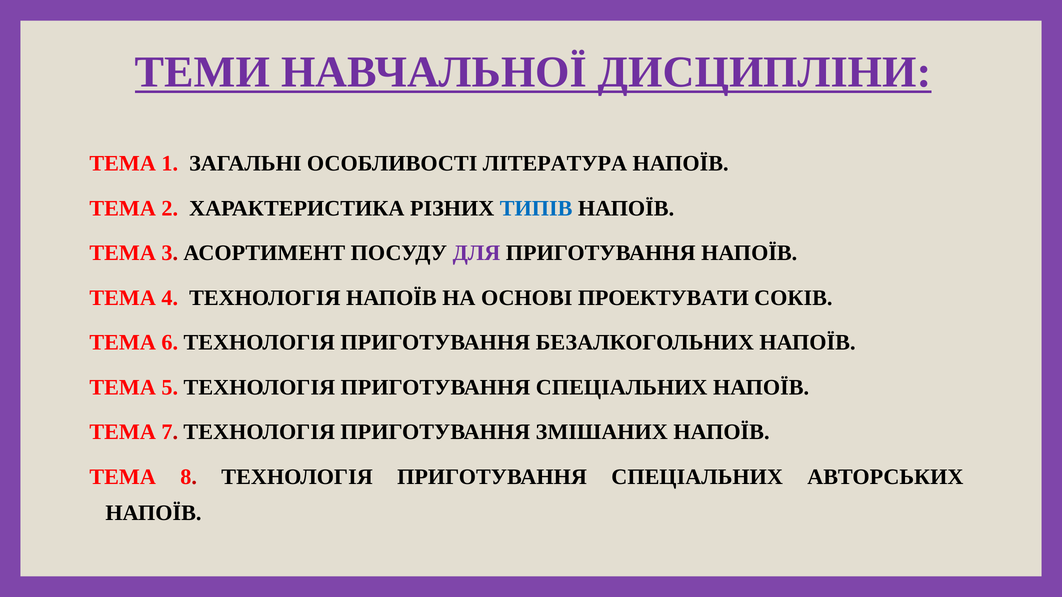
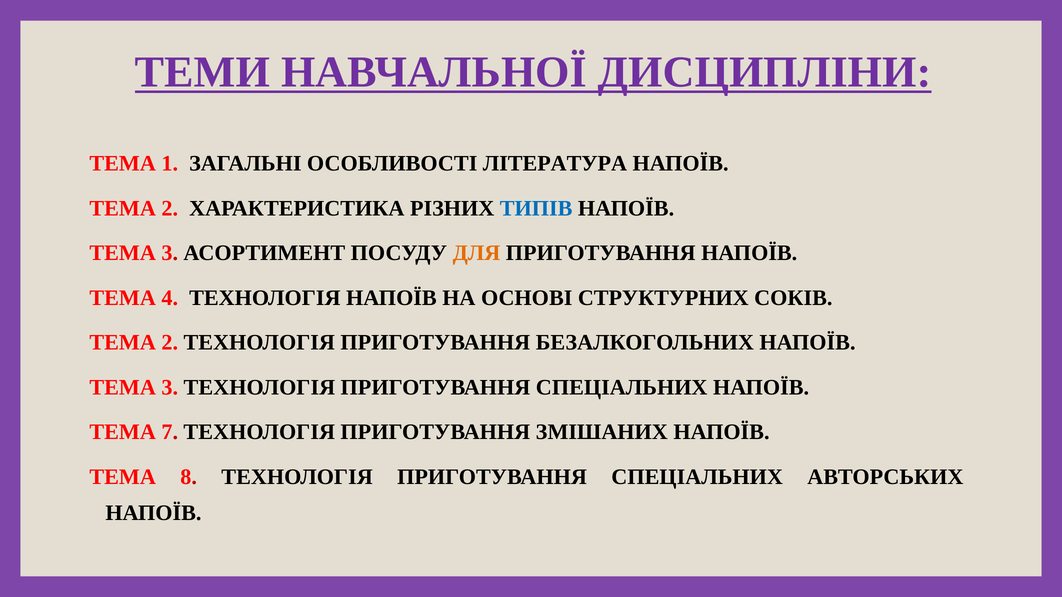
ДЛЯ colour: purple -> orange (477, 253)
ПРОЕКТУВАТИ: ПРОЕКТУВАТИ -> СТРУКТУРНИХ (663, 298)
6: 6 -> 2 (170, 343)
5: 5 -> 3 (170, 388)
